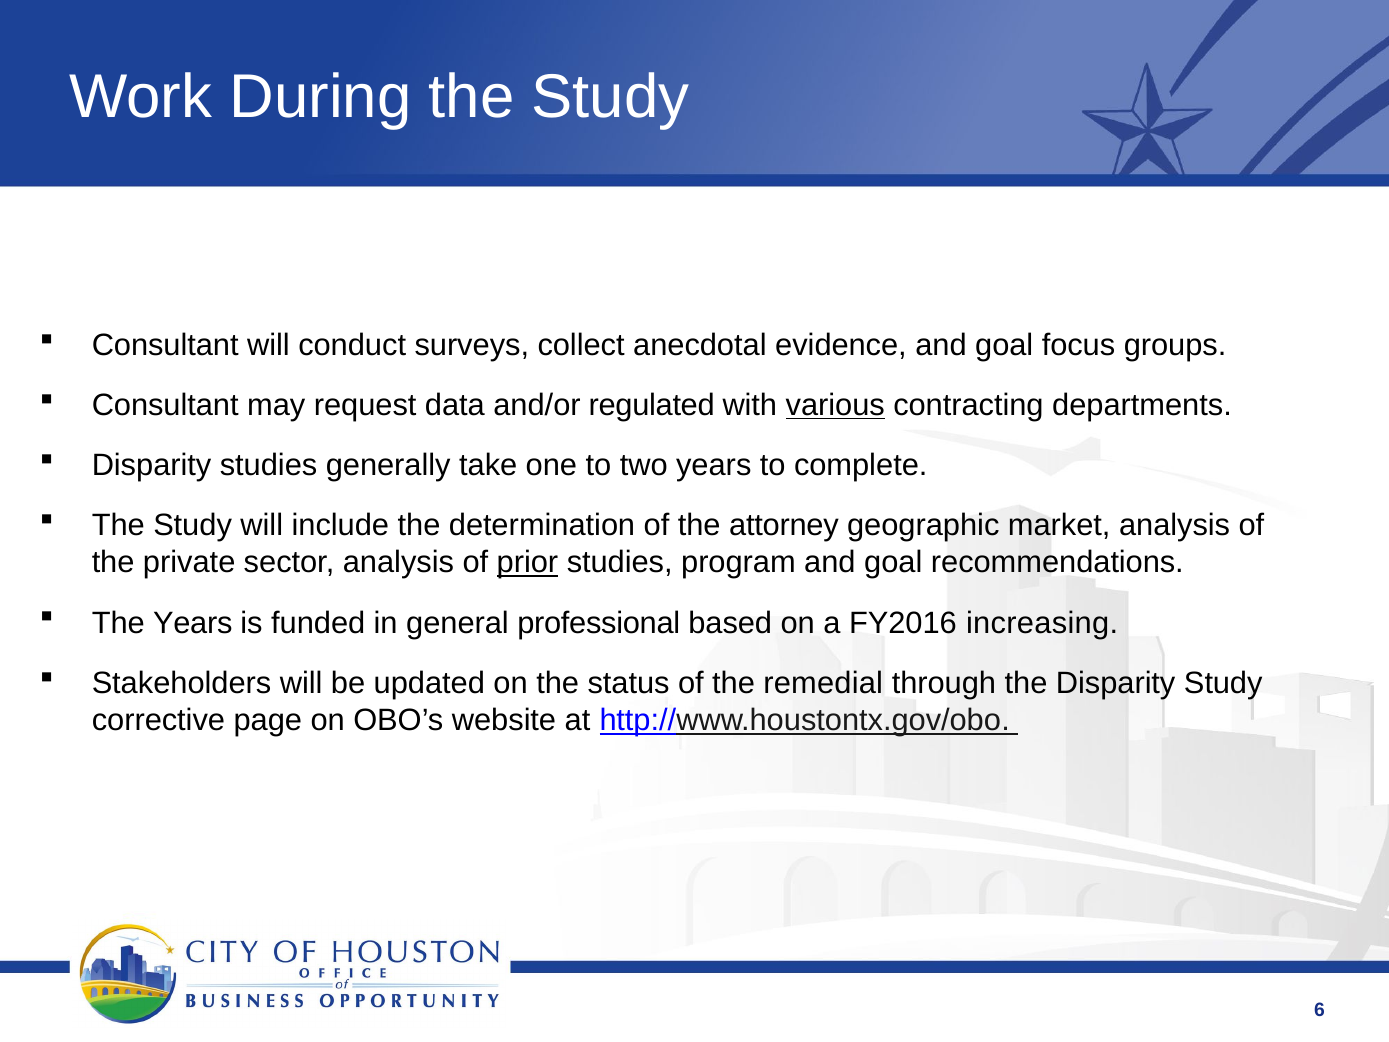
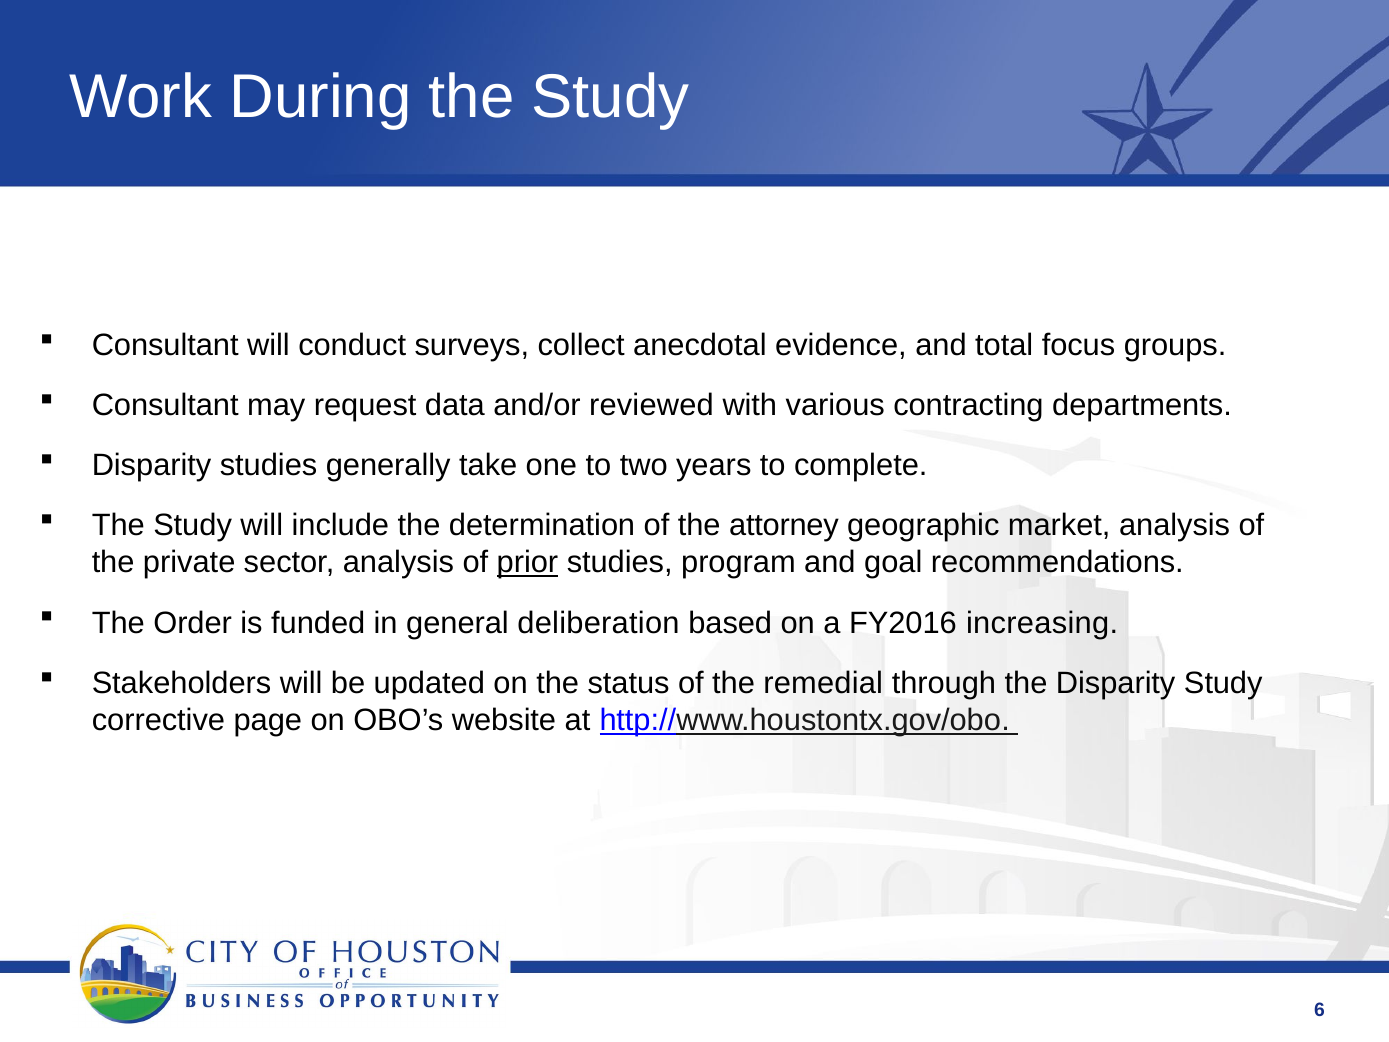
evidence and goal: goal -> total (1004, 345)
regulated: regulated -> reviewed (651, 405)
various underline: present -> none (835, 405)
The Years: Years -> Order (193, 623)
professional: professional -> deliberation (598, 623)
